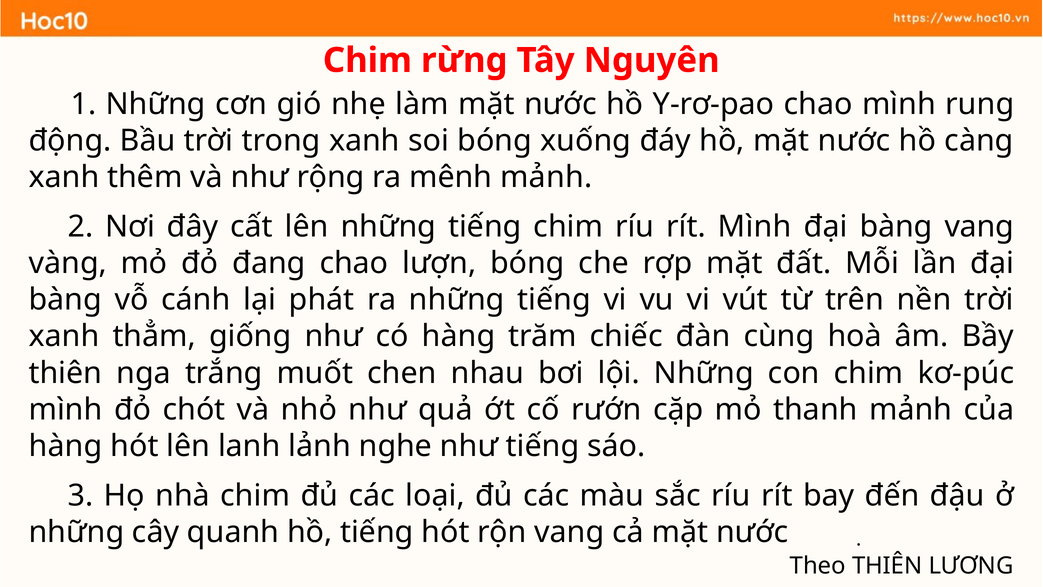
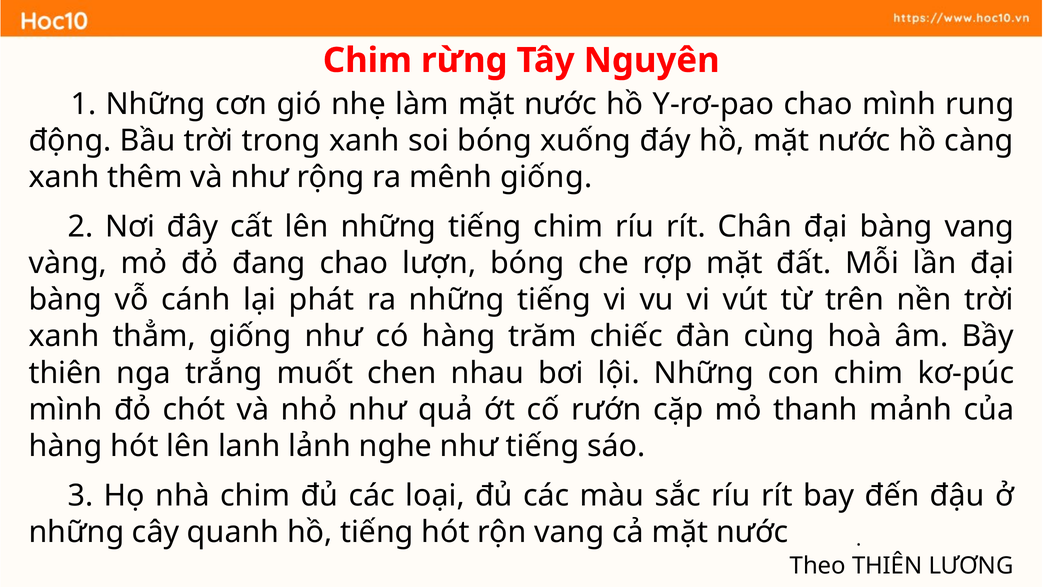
mênh mảnh: mảnh -> giống (546, 177)
rít Mình: Mình -> Chân (755, 227)
